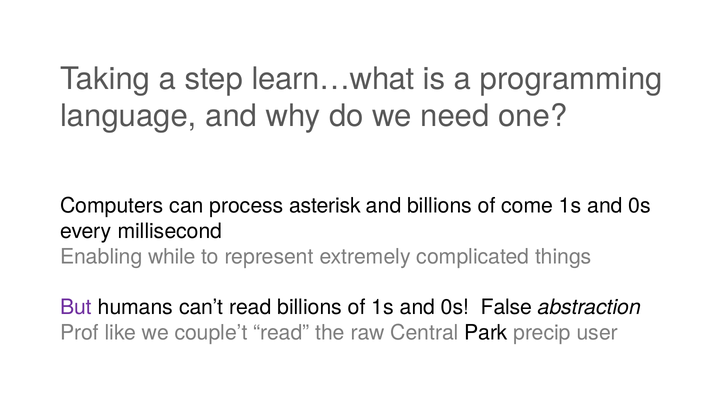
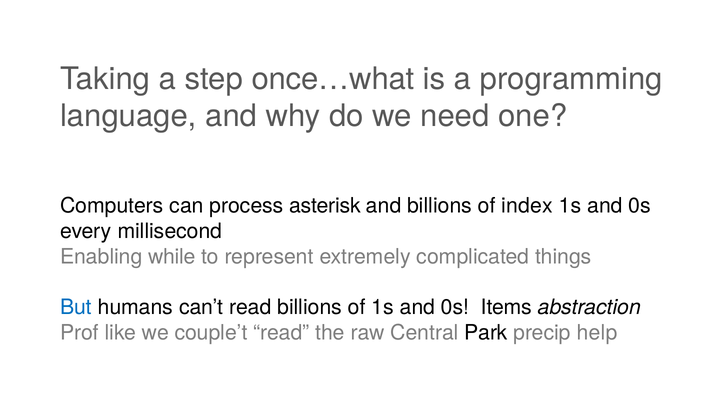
learn…what: learn…what -> once…what (333, 79)
come: come -> index (527, 206)
But colour: purple -> blue (76, 308)
False: False -> Items (506, 308)
user: user -> help (597, 333)
